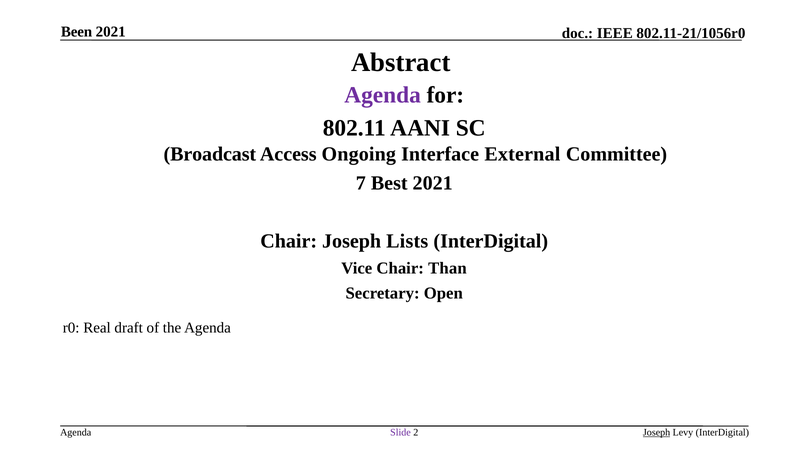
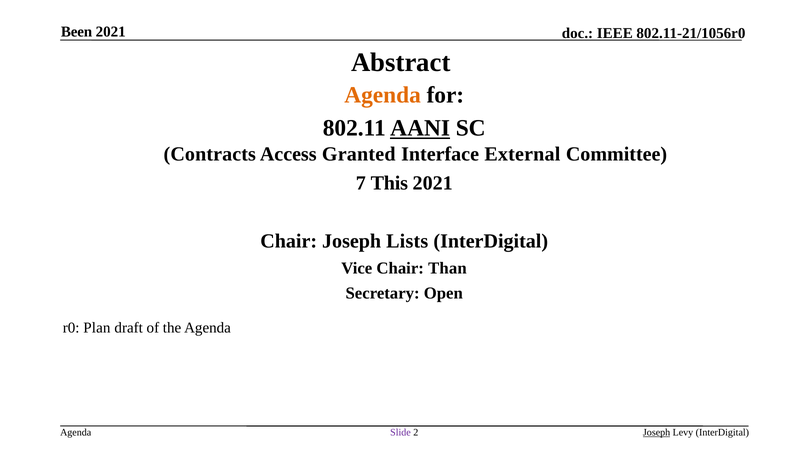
Agenda colour: purple -> orange (383, 95)
AANI underline: none -> present (420, 128)
Broadcast: Broadcast -> Contracts (210, 154)
Ongoing: Ongoing -> Granted (359, 154)
Best: Best -> This (389, 183)
Real: Real -> Plan (97, 328)
